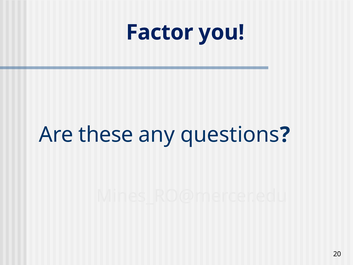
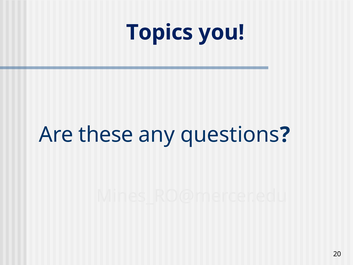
Factor: Factor -> Topics (160, 32)
